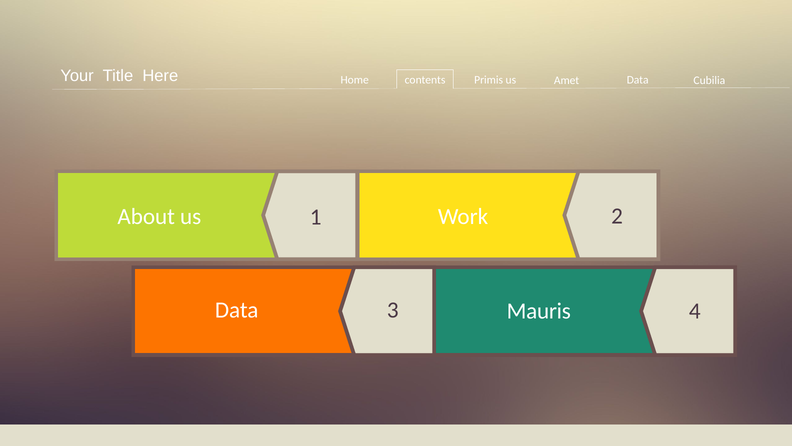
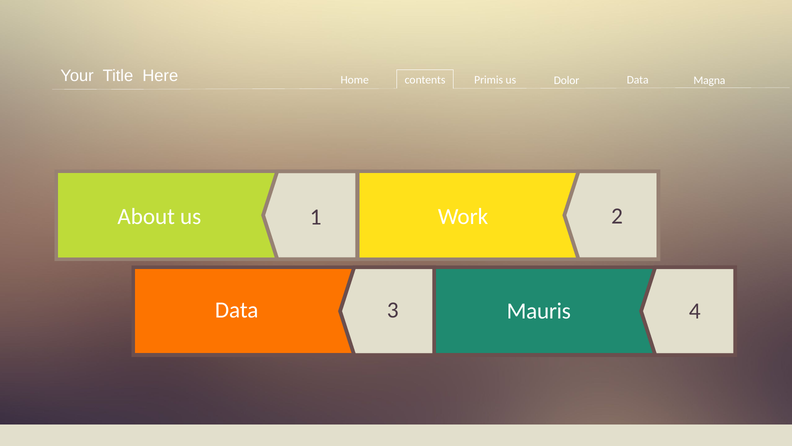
Amet: Amet -> Dolor (567, 80)
Cubilia: Cubilia -> Magna (709, 80)
